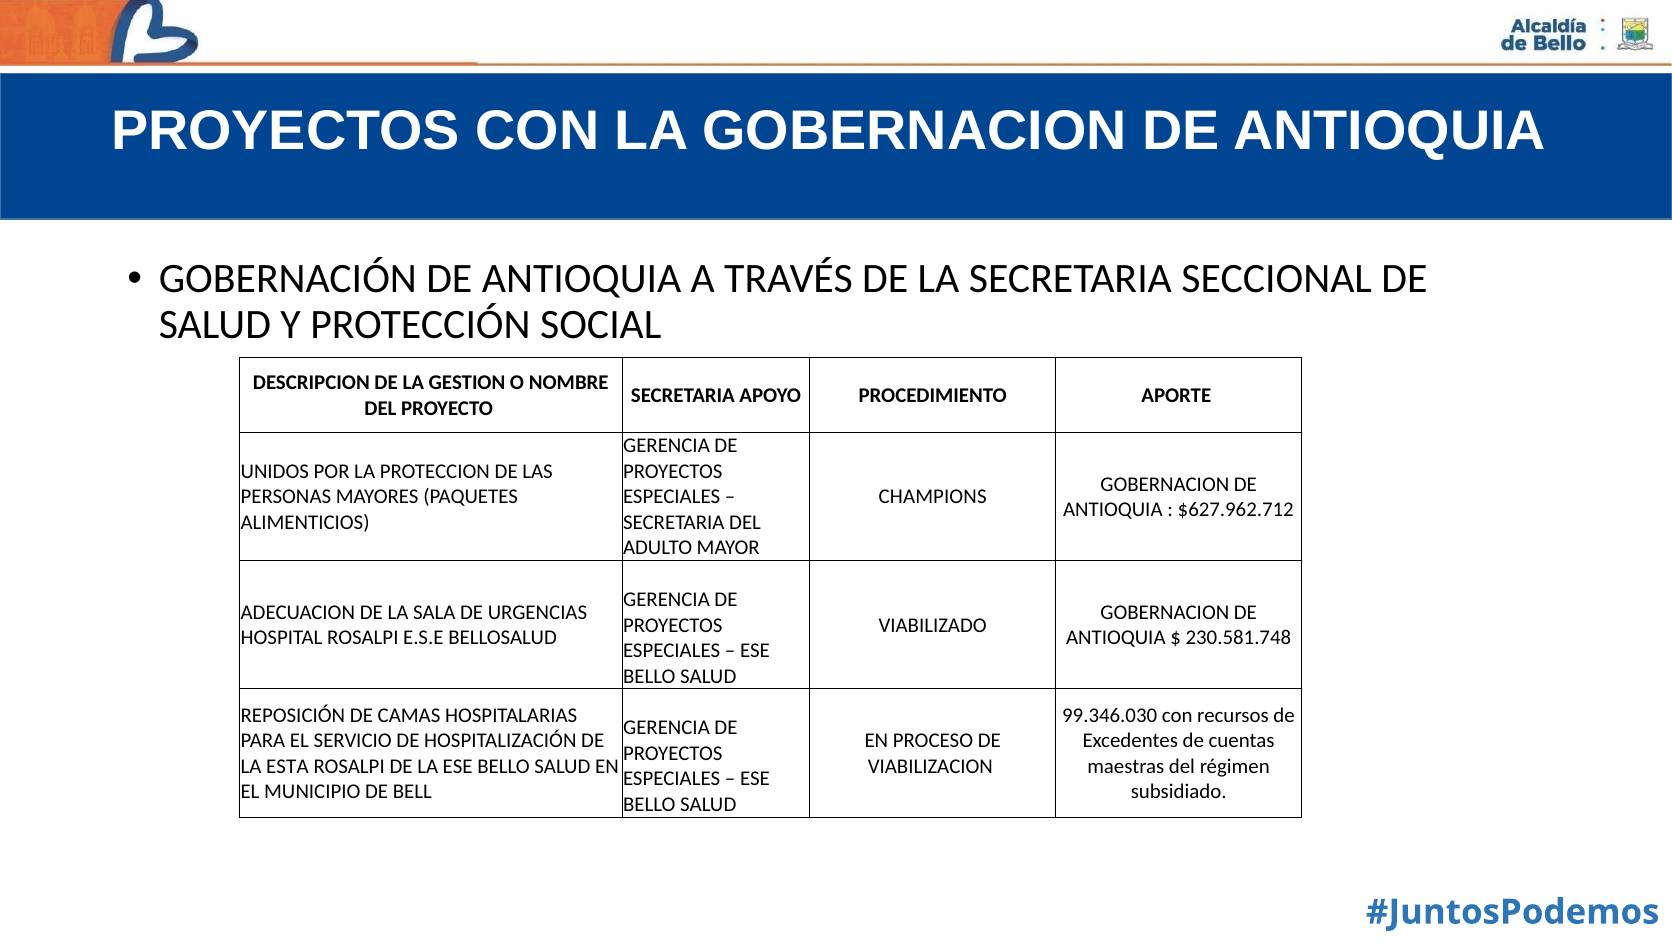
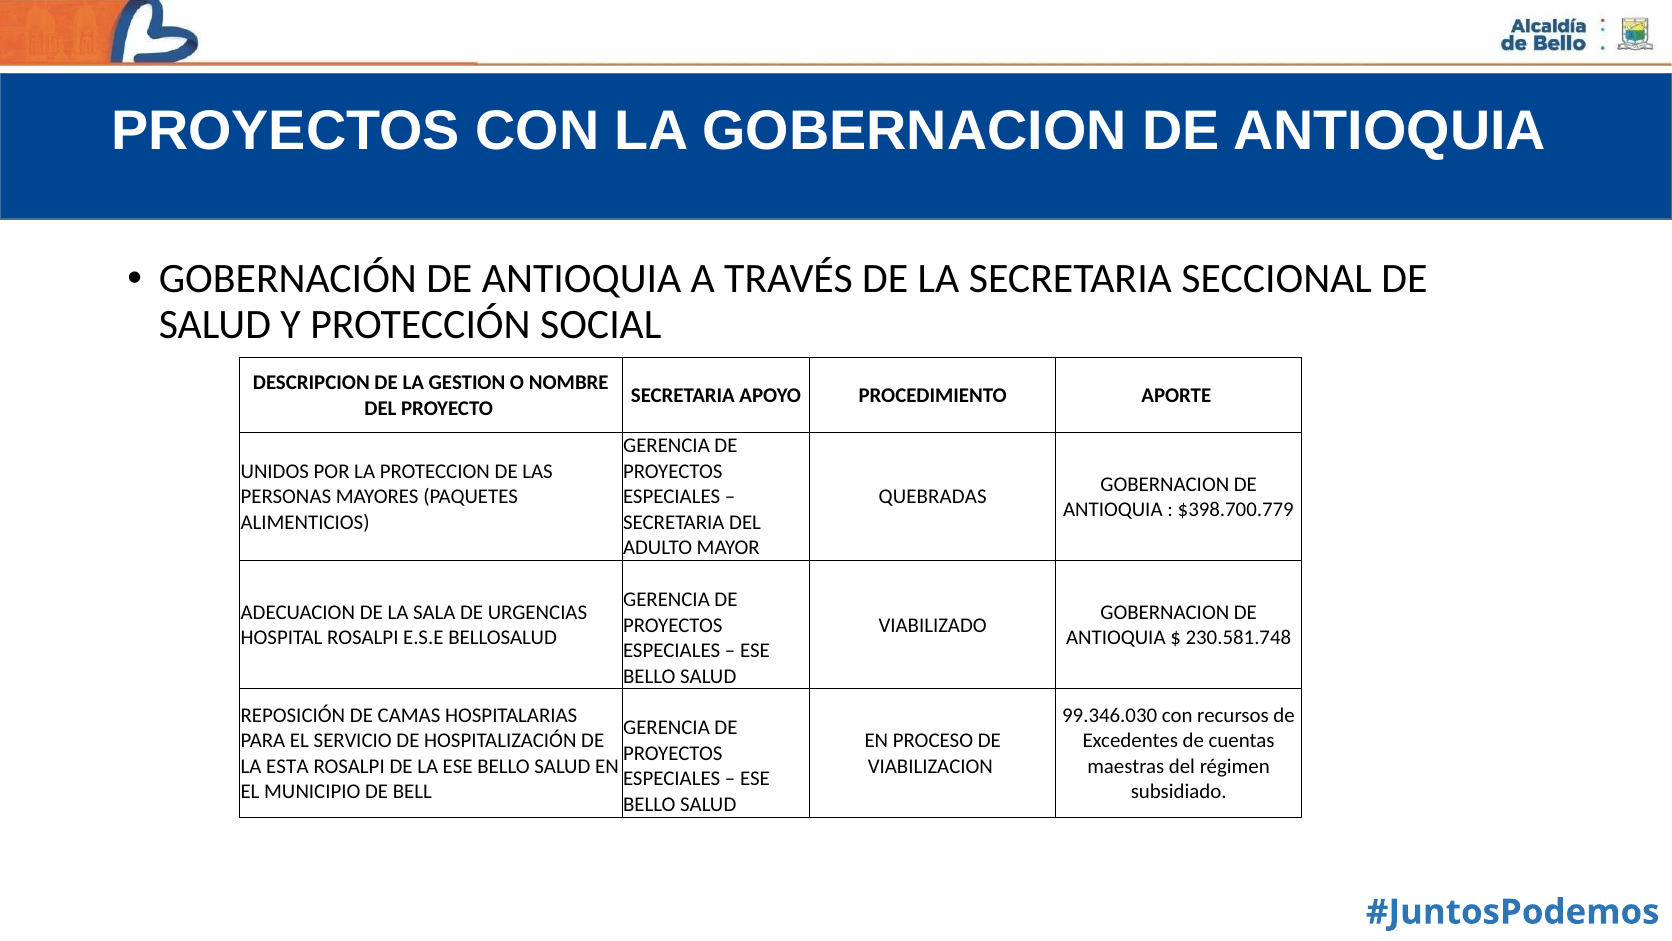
CHAMPIONS: CHAMPIONS -> QUEBRADAS (933, 497)
$627.962.712: $627.962.712 -> $398.700.779 (1236, 509)
